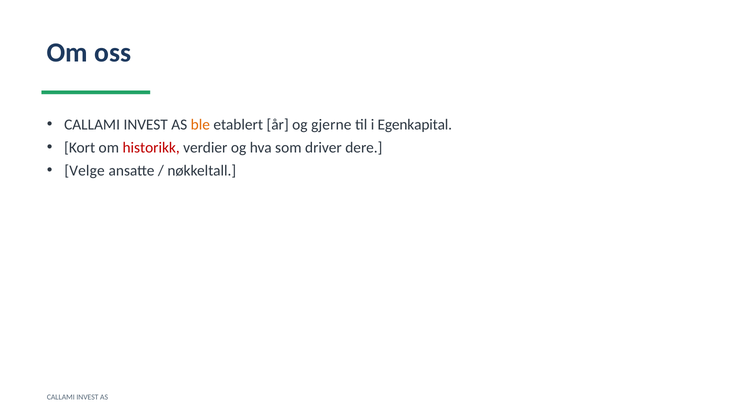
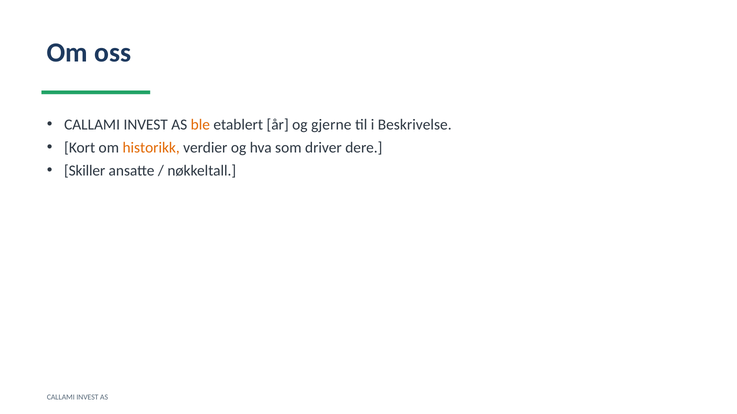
Egenkapital: Egenkapital -> Beskrivelse (415, 125)
historikk colour: red -> orange (151, 148)
Velge: Velge -> Skiller (85, 171)
